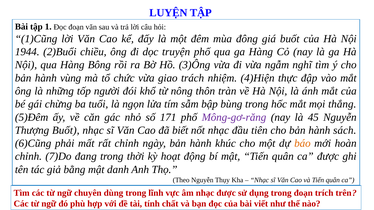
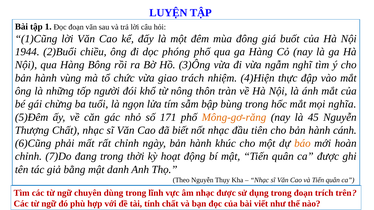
truyện: truyện -> phóng (176, 52)
thắng: thắng -> nghĩa (342, 104)
Mông-gơ-răng colour: purple -> orange (234, 117)
Thượng Buốt: Buốt -> Chất (66, 130)
sách: sách -> cánh (345, 130)
